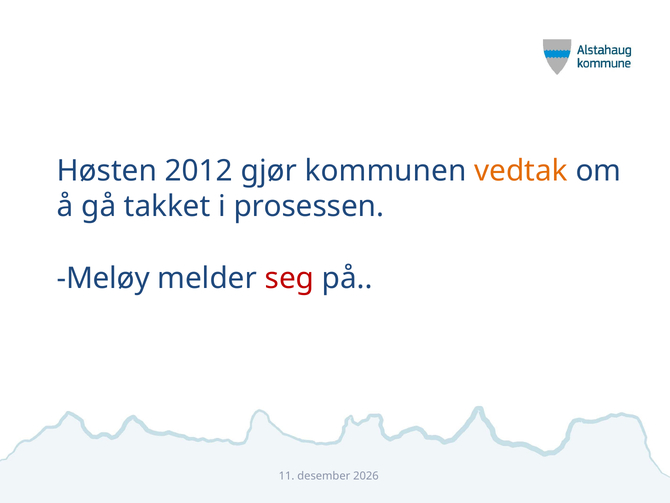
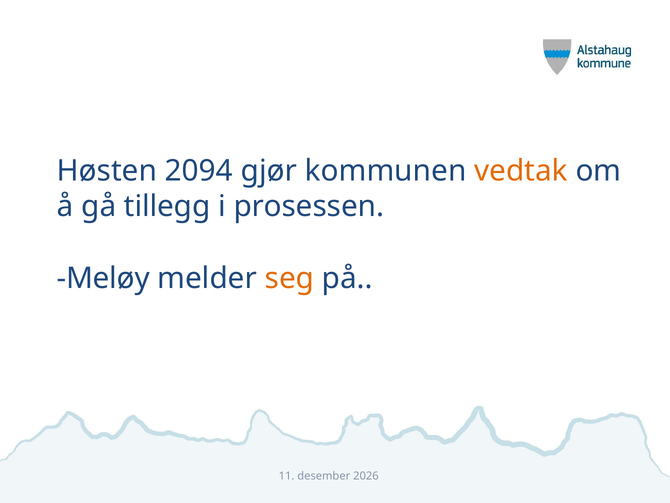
2012: 2012 -> 2094 (199, 171)
takket: takket -> tillegg (167, 206)
seg colour: red -> orange (290, 278)
